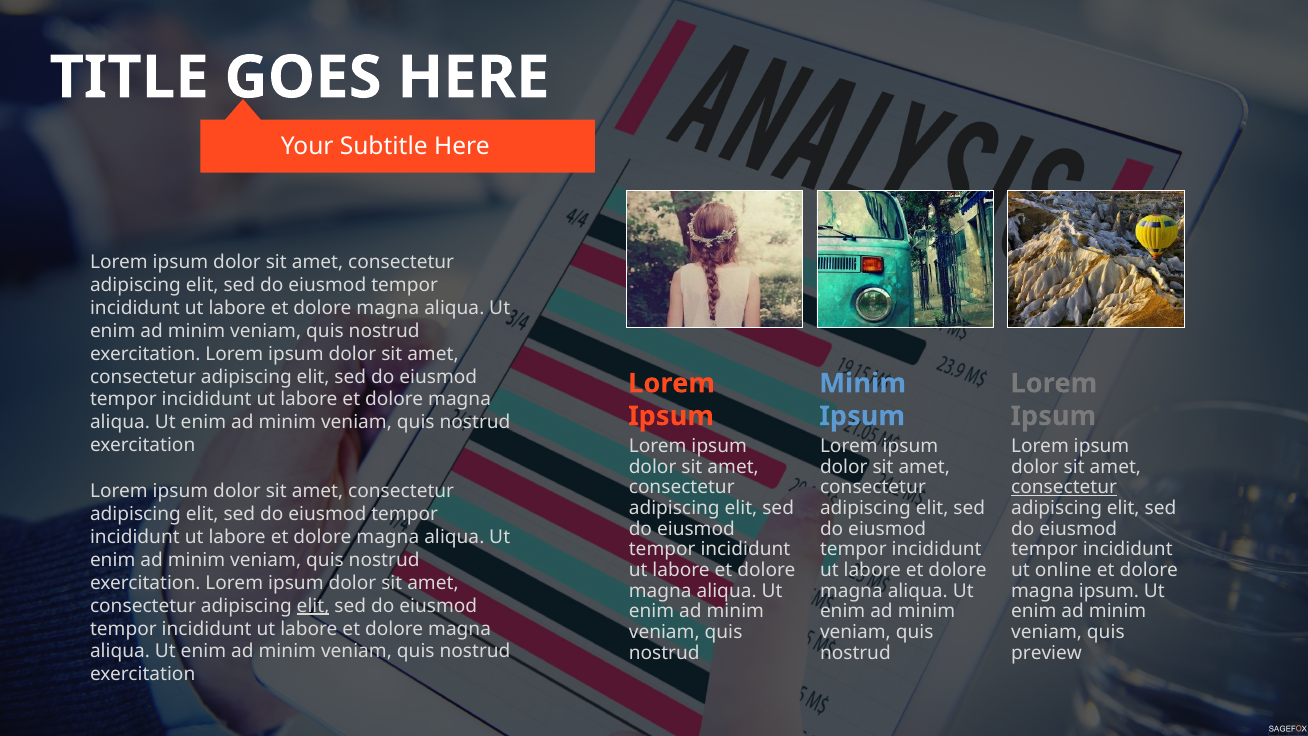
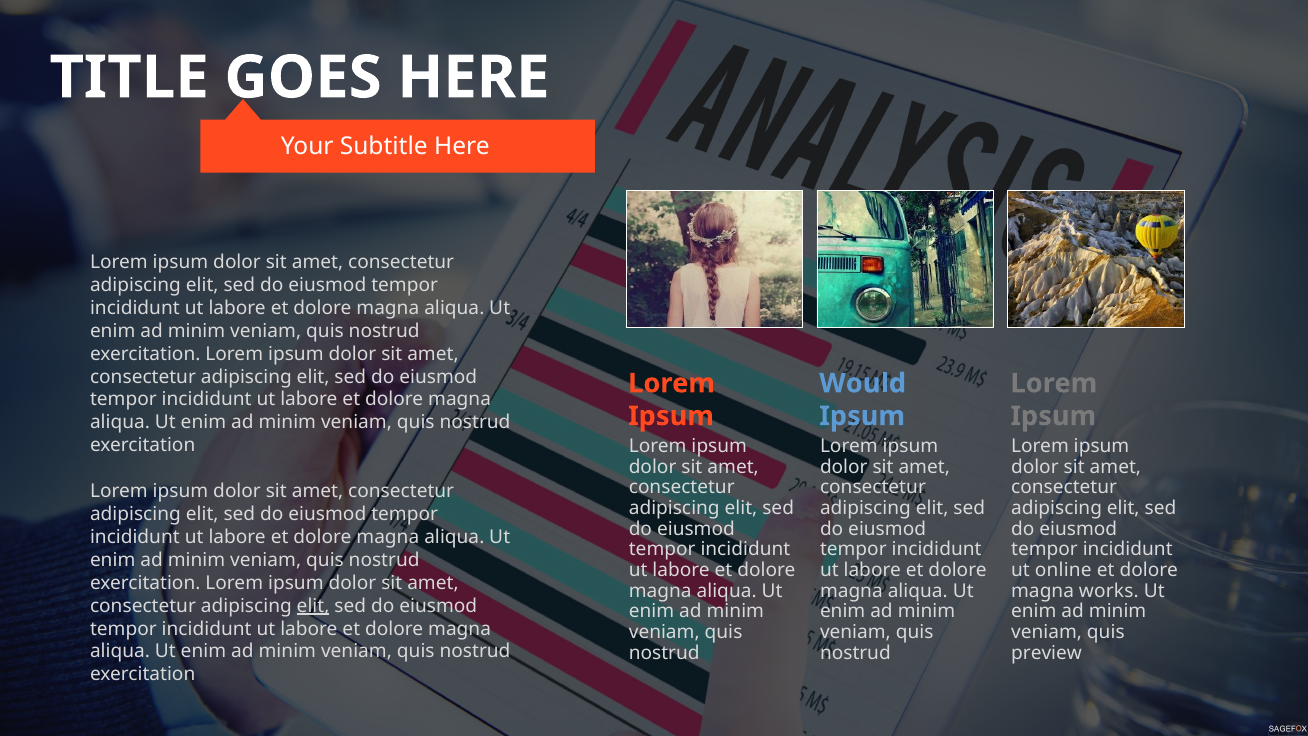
Minim: Minim -> Would (863, 383)
consectetur underline: present -> none (1064, 488)
magna ipsum: ipsum -> works (1109, 591)
